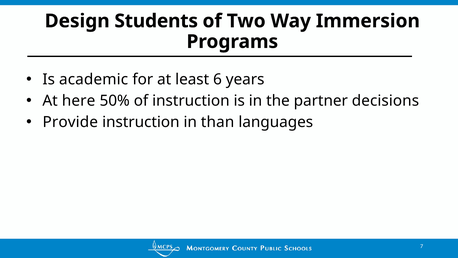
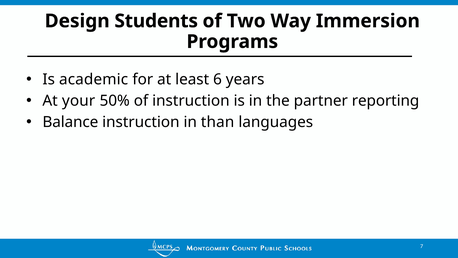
here: here -> your (79, 101)
decisions: decisions -> reporting (386, 101)
Provide: Provide -> Balance (70, 122)
